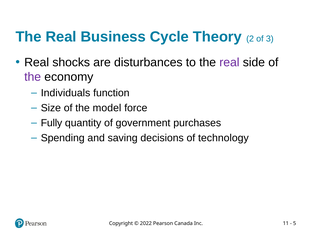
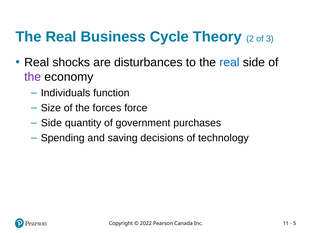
real colour: purple -> blue (229, 63)
model: model -> forces (107, 108)
Fully: Fully -> Side (51, 123)
